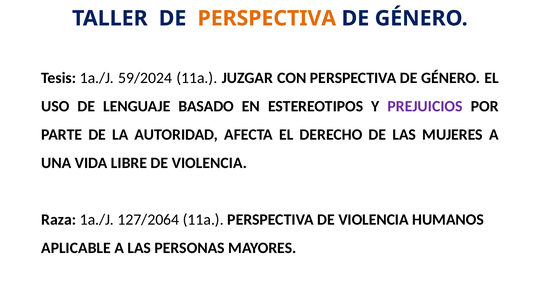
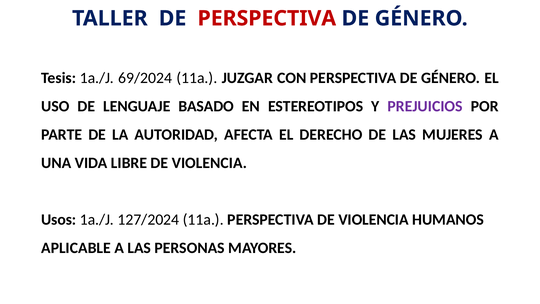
PERSPECTIVA colour: orange -> red (267, 18)
59/2024: 59/2024 -> 69/2024 (145, 78)
Raza: Raza -> Usos (59, 219)
127/2064: 127/2064 -> 127/2024 (148, 219)
